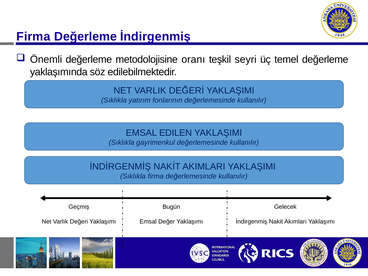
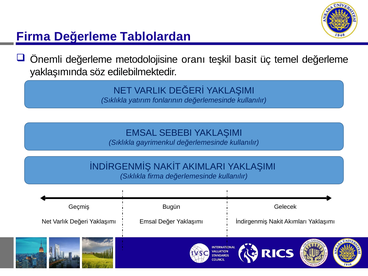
Değerleme İndirgenmiş: İndirgenmiş -> Tablolardan (155, 37)
seyri: seyri -> basit (246, 60)
EDILEN: EDILEN -> SEBEBI (176, 133)
